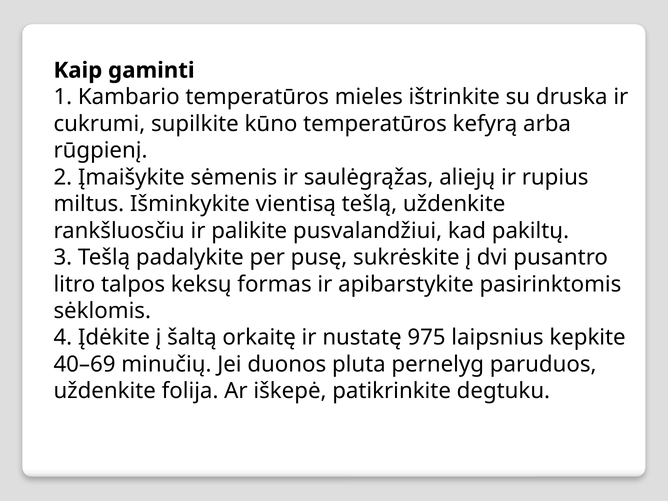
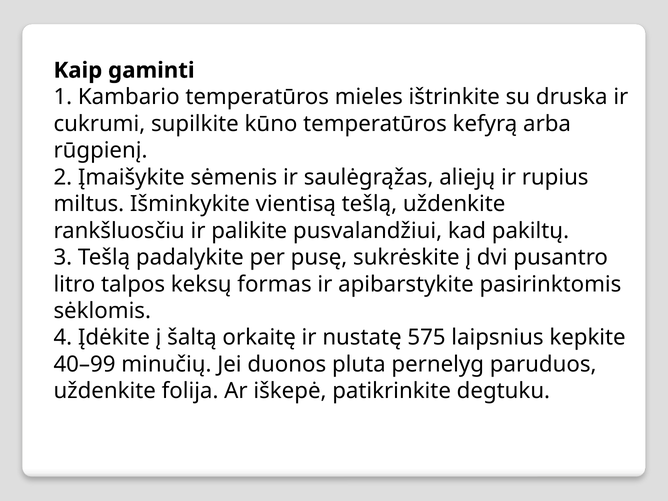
975: 975 -> 575 (427, 338)
40–69: 40–69 -> 40–99 (85, 364)
